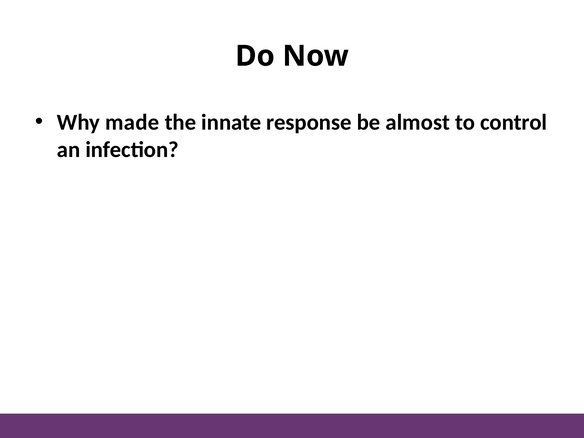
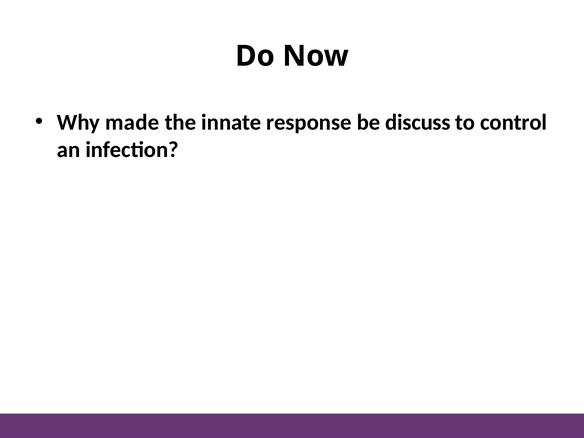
almost: almost -> discuss (418, 122)
